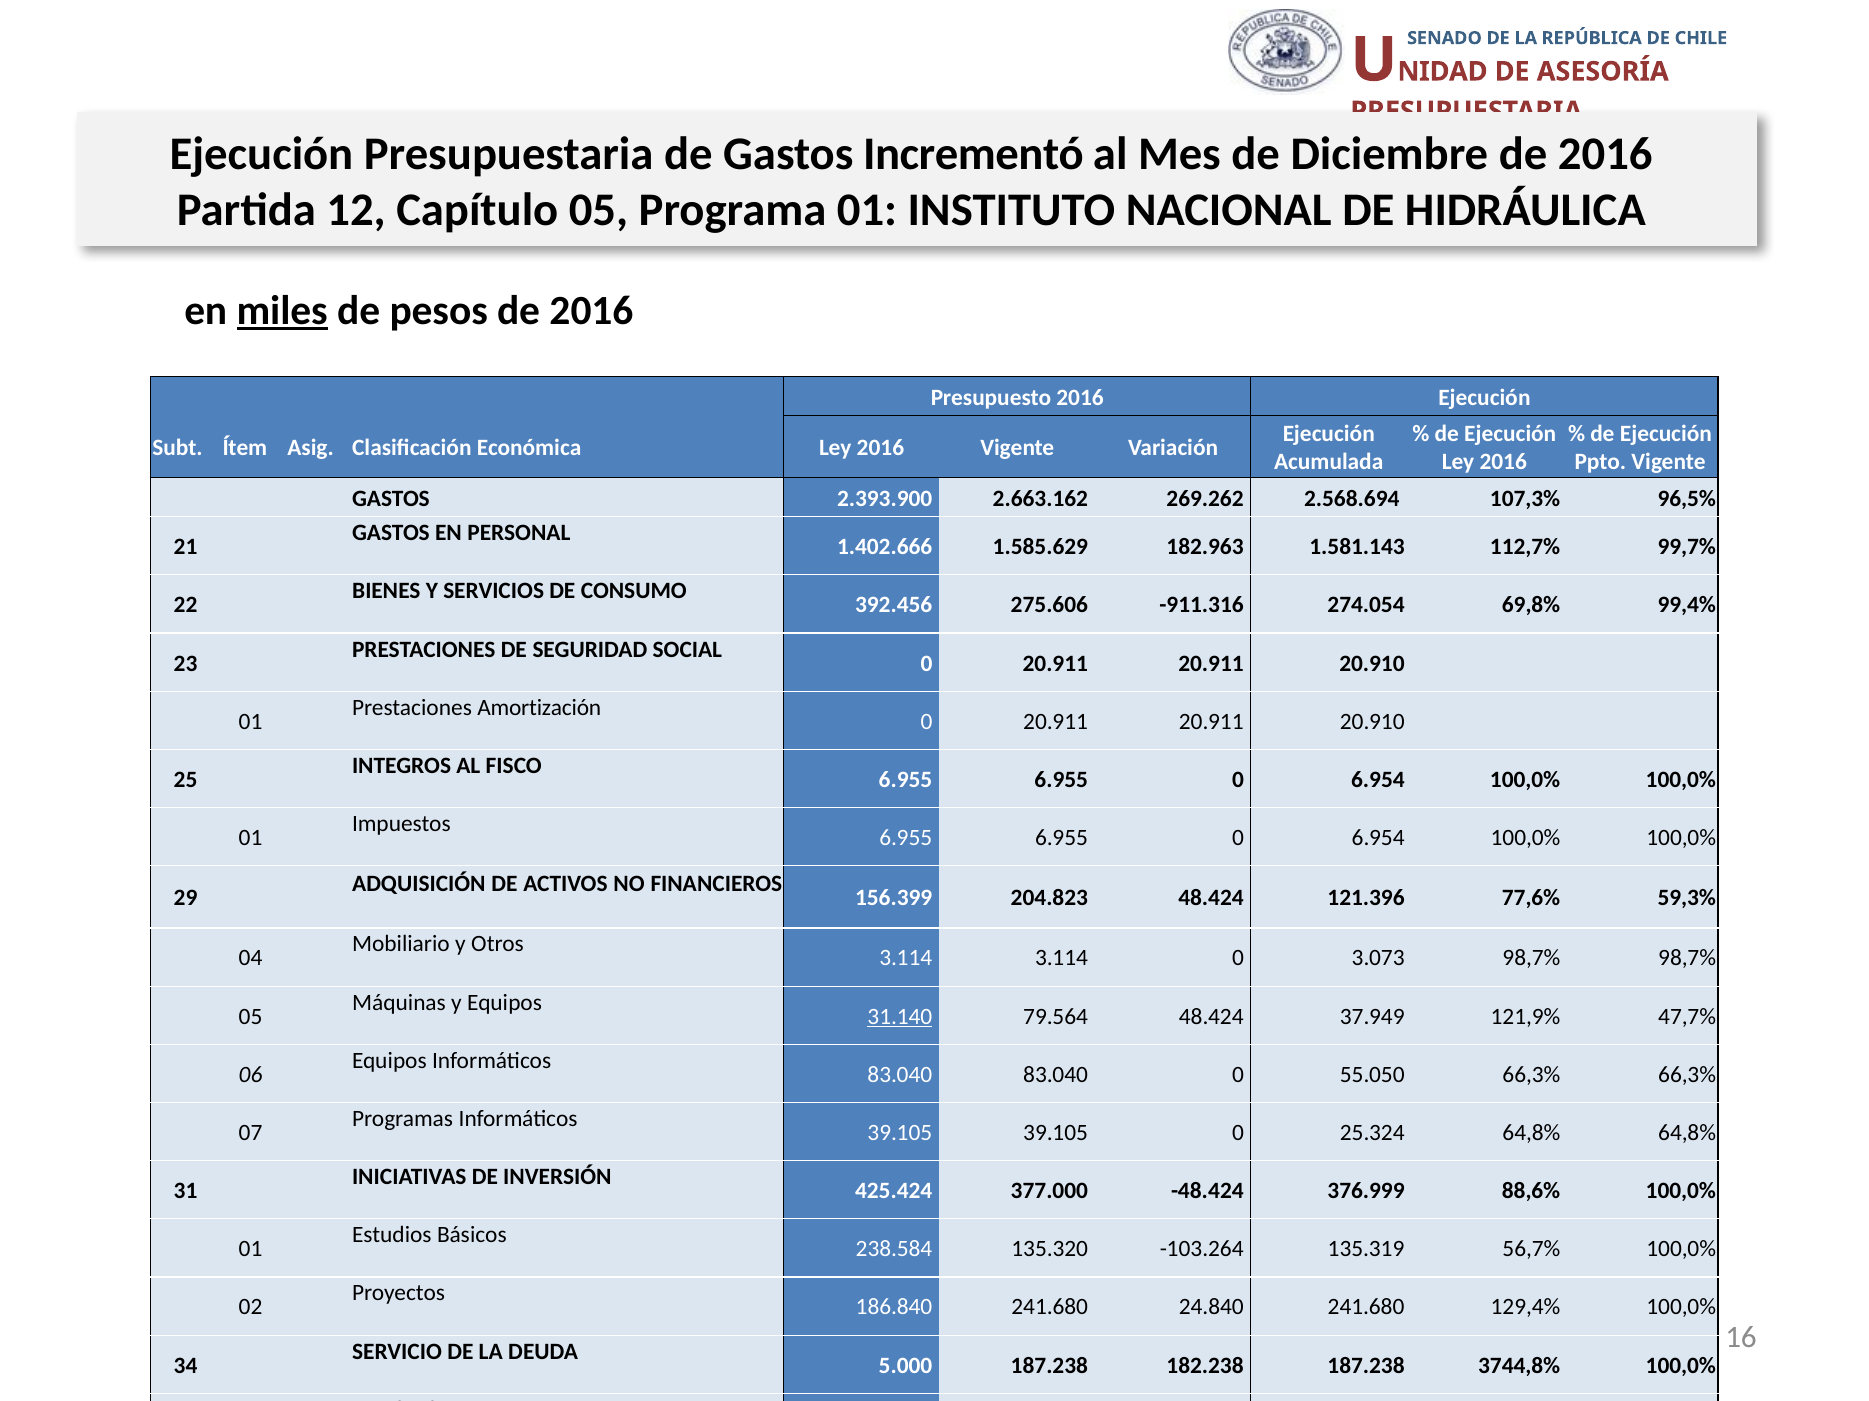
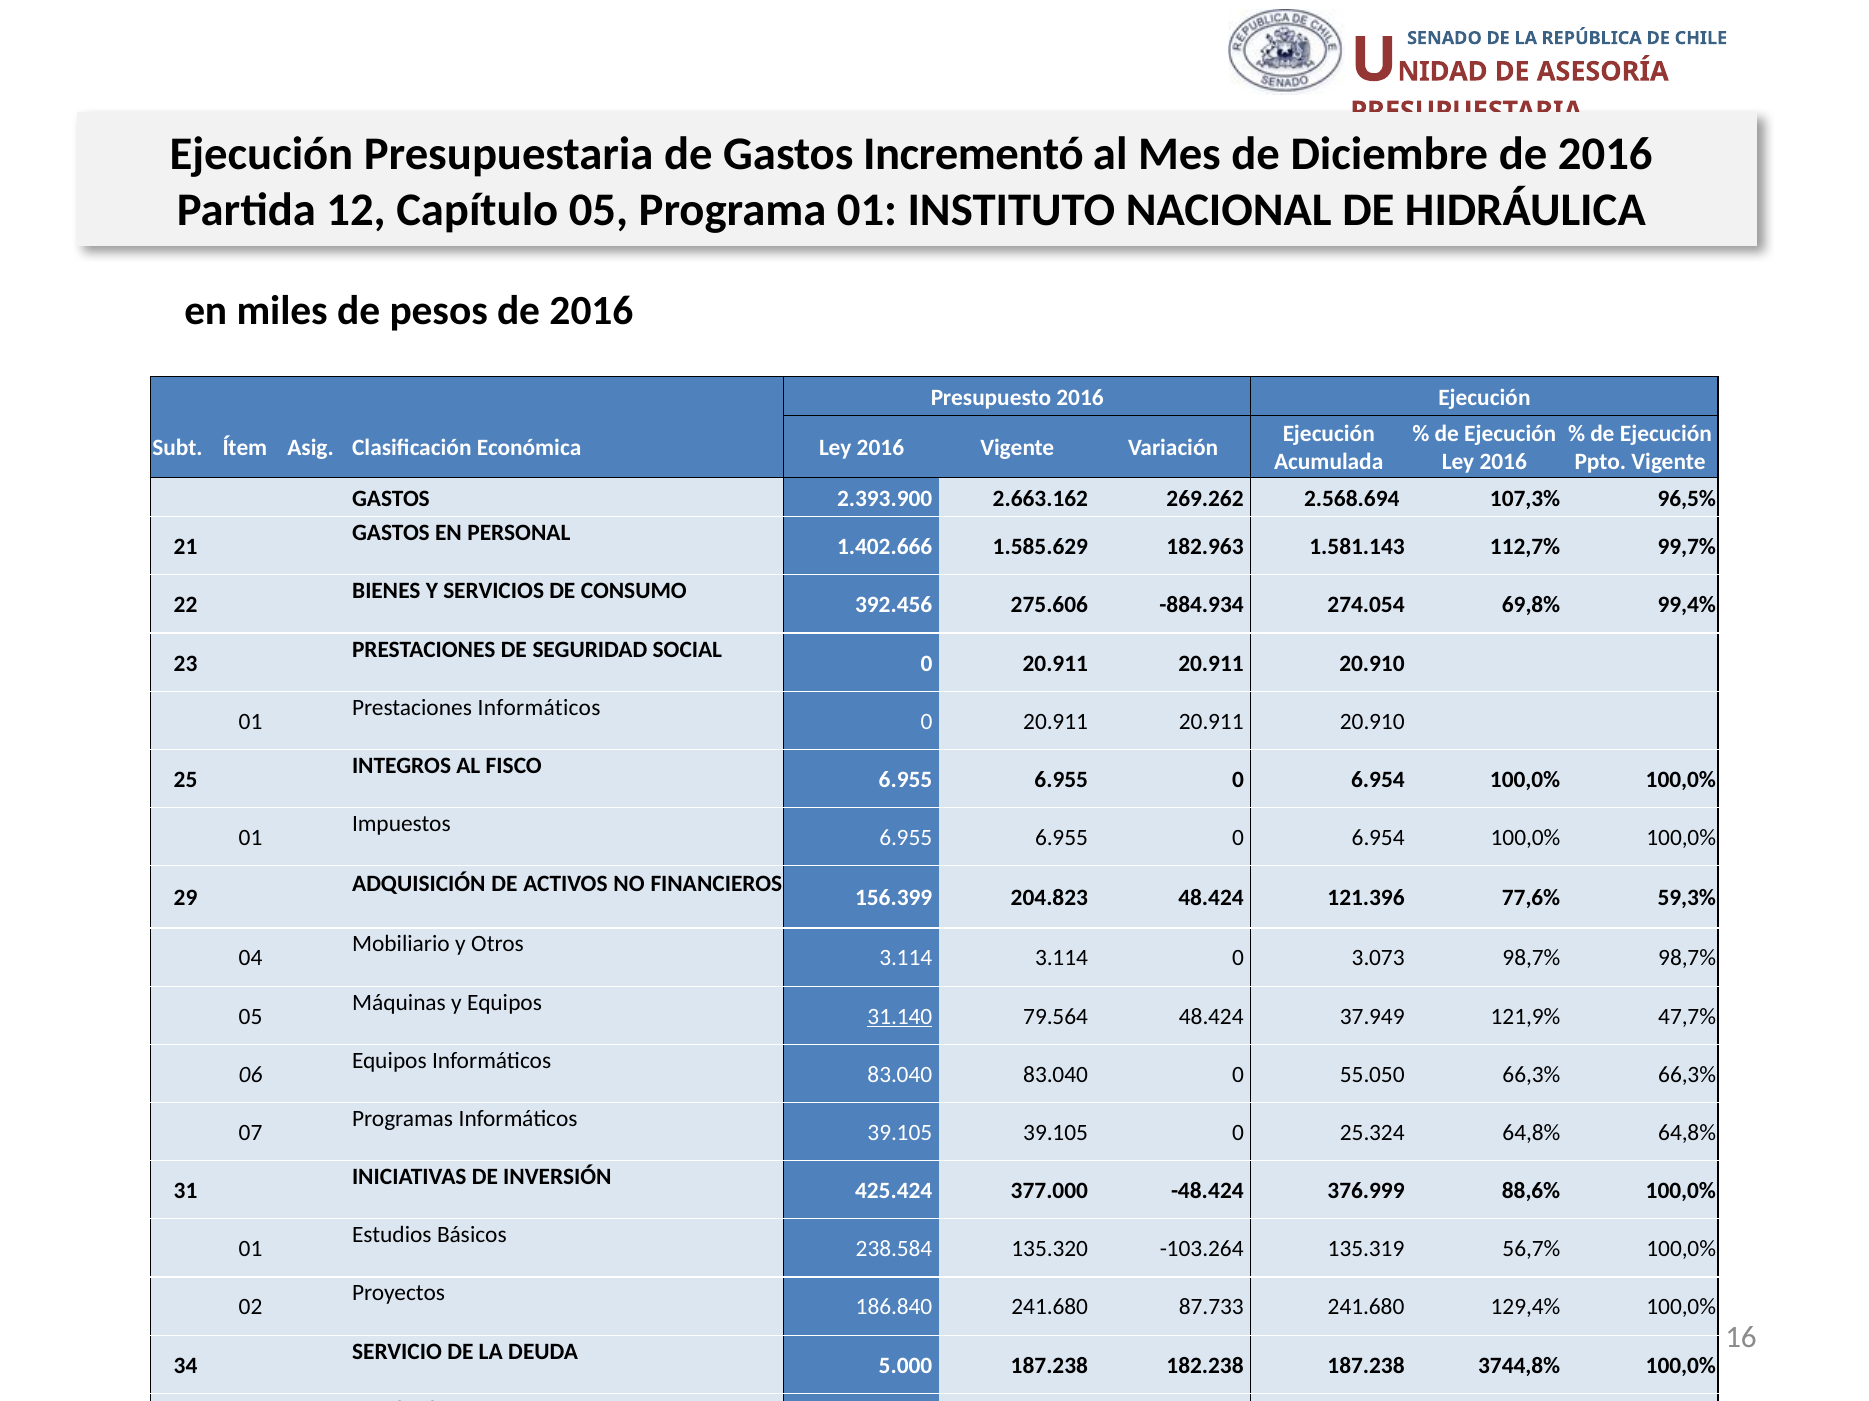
miles underline: present -> none (282, 311)
-911.316: -911.316 -> -884.934 (1201, 605)
Prestaciones Amortización: Amortización -> Informáticos (539, 708)
24.840: 24.840 -> 87.733 (1211, 1308)
